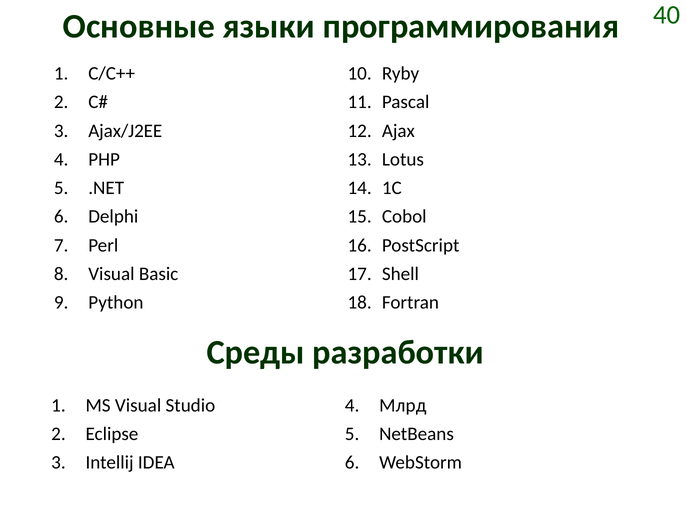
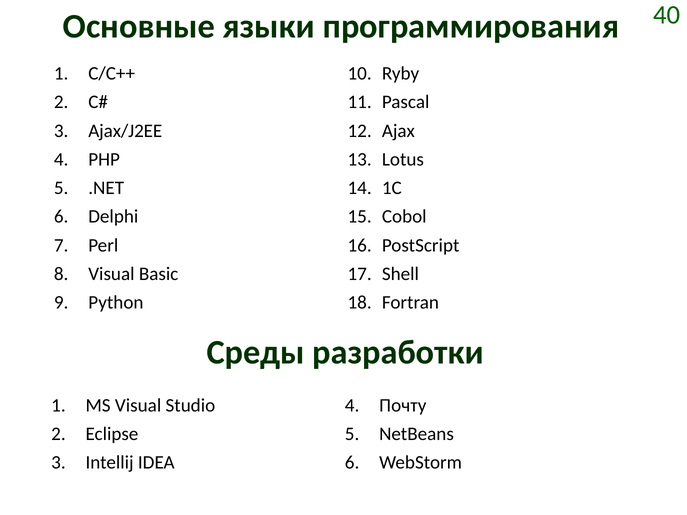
Млрд: Млрд -> Почту (403, 405)
